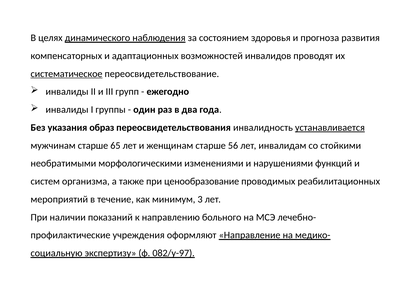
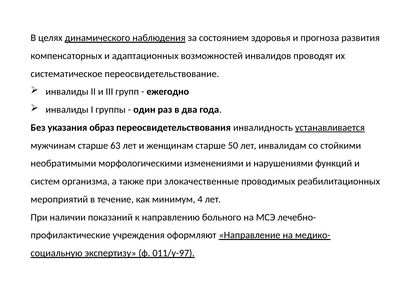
систематическое underline: present -> none (67, 74)
65: 65 -> 63 (115, 146)
56: 56 -> 50 (233, 146)
ценообразование: ценообразование -> злокачественные (202, 182)
3: 3 -> 4 (200, 199)
082/у-97: 082/у-97 -> 011/у-97 (174, 253)
